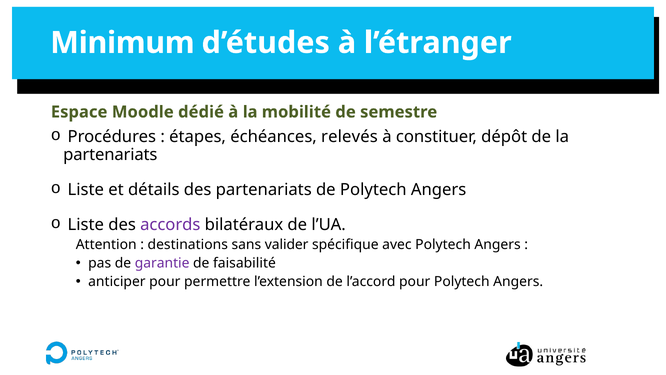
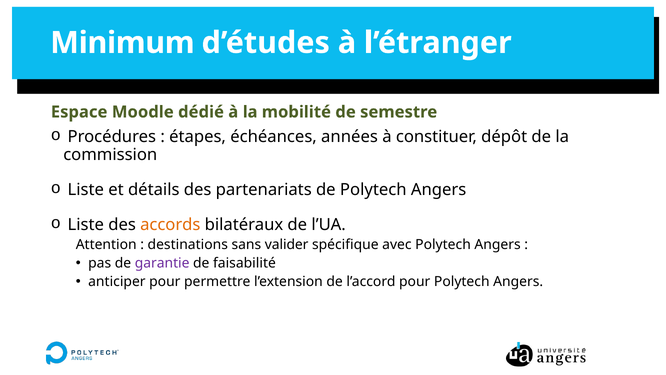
relevés: relevés -> années (350, 137)
partenariats: partenariats -> commission (110, 155)
accords colour: purple -> orange (170, 224)
